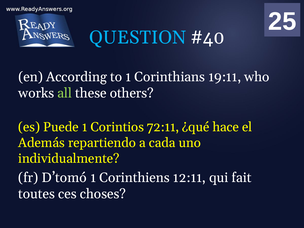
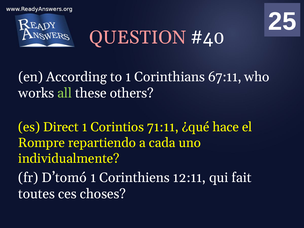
QUESTION colour: light blue -> pink (138, 38)
19:11: 19:11 -> 67:11 (225, 77)
Puede: Puede -> Direct (61, 127)
72:11: 72:11 -> 71:11 (163, 127)
Además: Además -> Rompre (42, 143)
